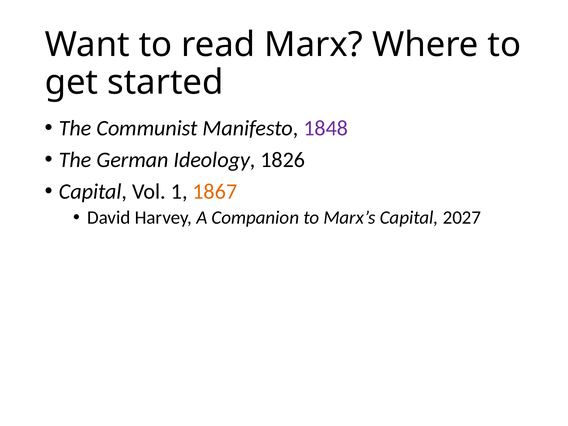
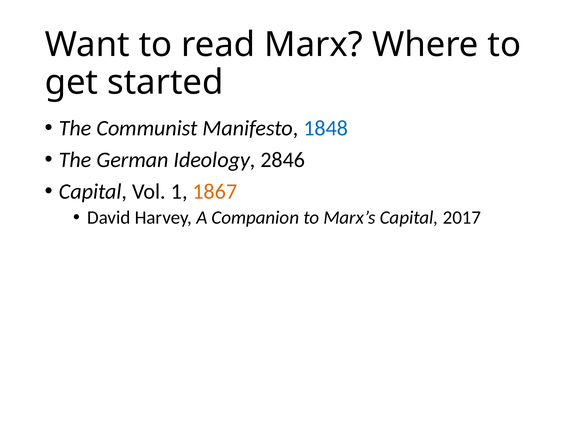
1848 colour: purple -> blue (326, 128)
1826: 1826 -> 2846 (283, 160)
2027: 2027 -> 2017 (462, 218)
